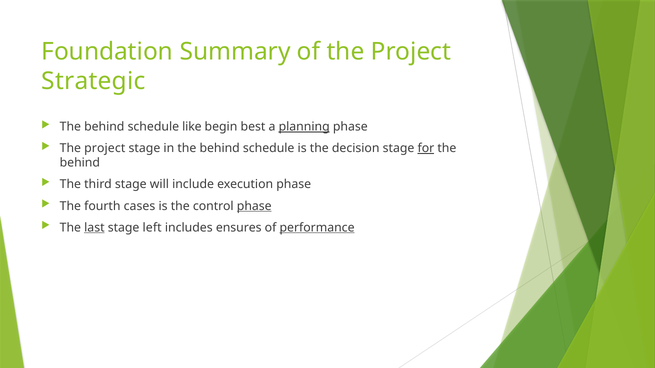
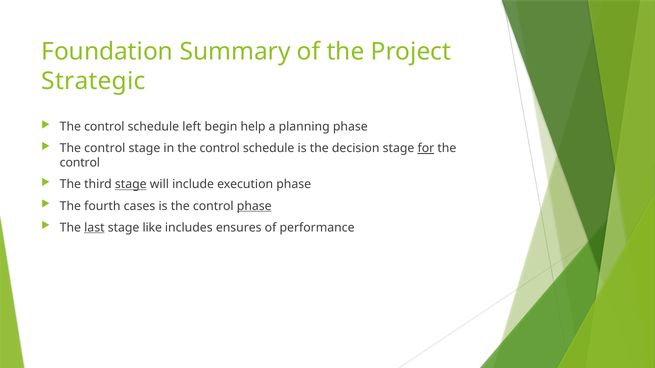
behind: behind -> control (104, 127)
like: like -> left (192, 127)
best: best -> help (253, 127)
planning underline: present -> none (304, 127)
project: project -> control (105, 148)
in the behind: behind -> control (220, 148)
behind: behind -> control (80, 163)
stage underline: none -> present (131, 185)
left: left -> like (152, 228)
performance underline: present -> none (317, 228)
